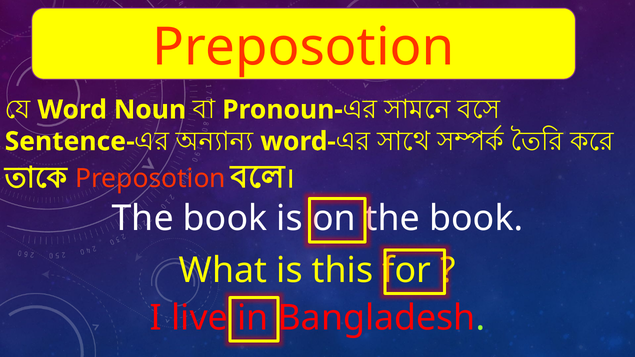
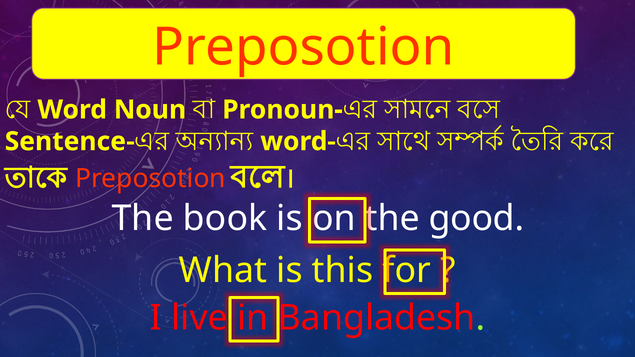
book: book -> good (476, 219)
